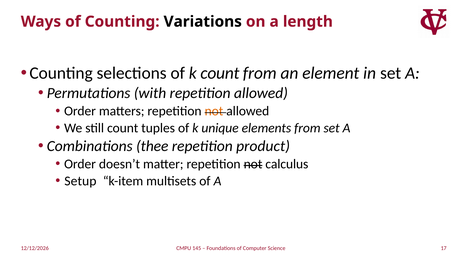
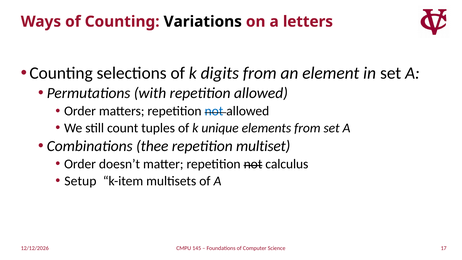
length: length -> letters (308, 22)
k count: count -> digits (220, 73)
not colour: orange -> blue (214, 111)
product: product -> multiset (263, 146)
